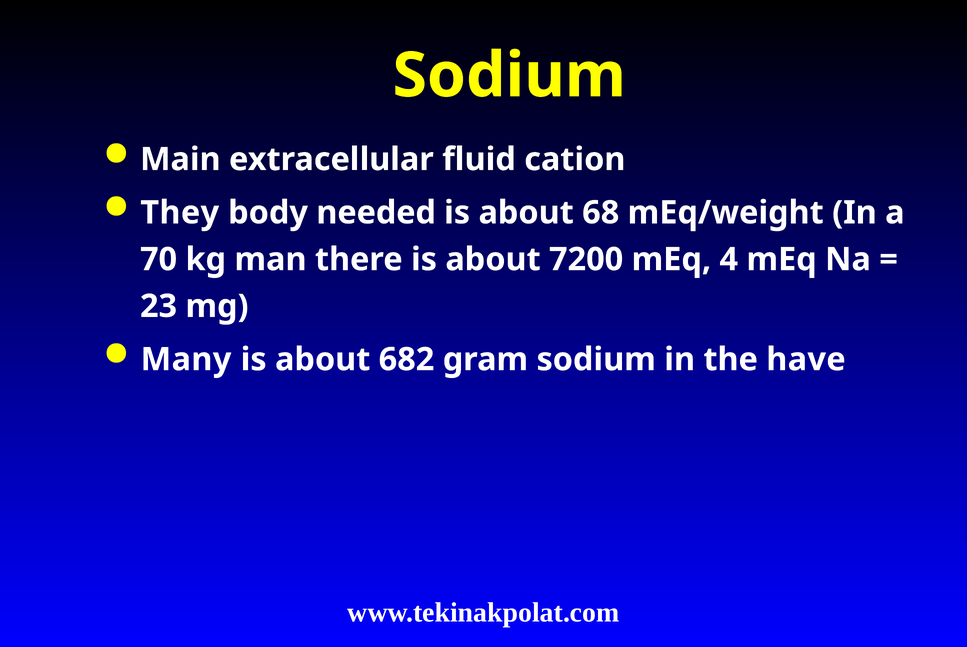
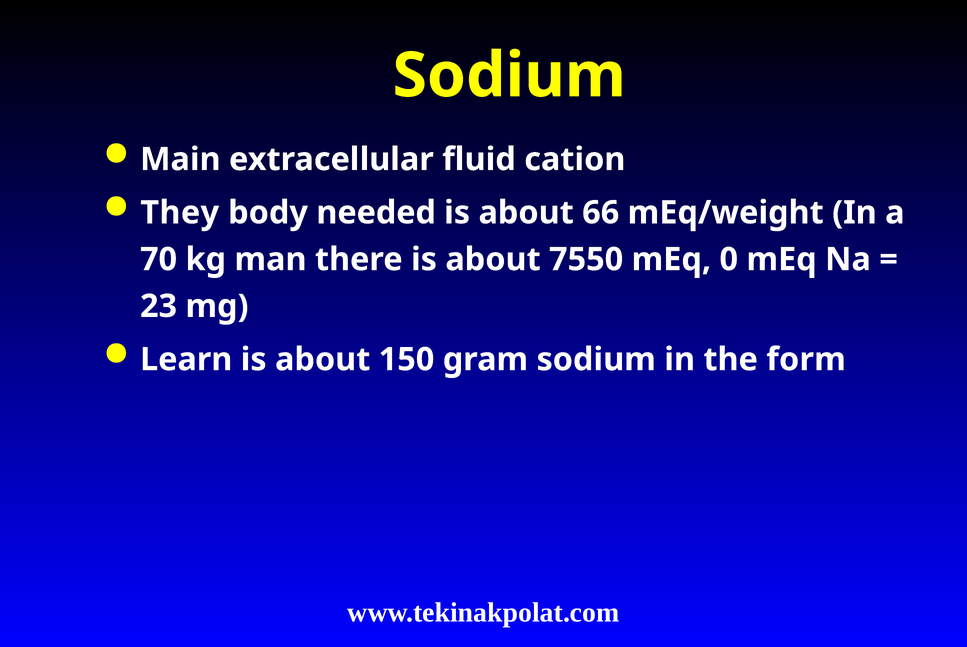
68: 68 -> 66 (601, 213)
7200: 7200 -> 7550 (586, 259)
4: 4 -> 0 (729, 259)
Many: Many -> Learn (186, 359)
682: 682 -> 150 (407, 359)
have: have -> form (806, 359)
